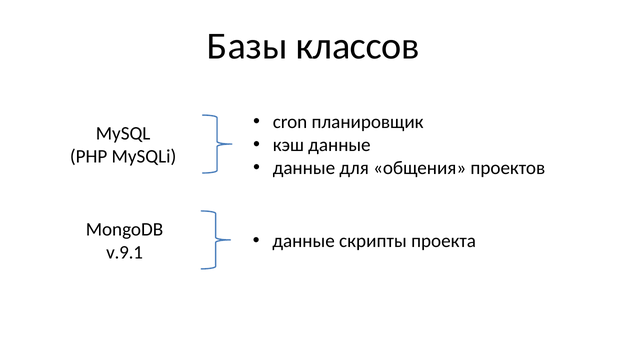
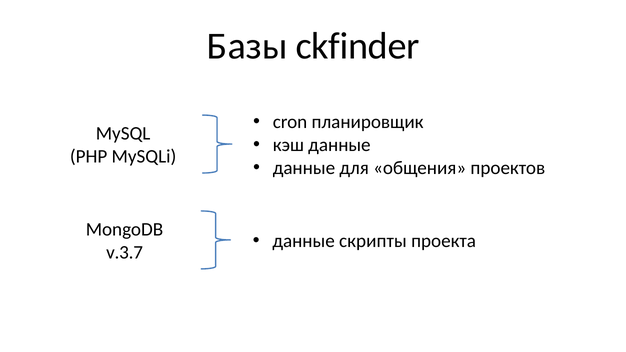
классов: классов -> ckfinder (358, 46)
v.9.1: v.9.1 -> v.3.7 (125, 252)
